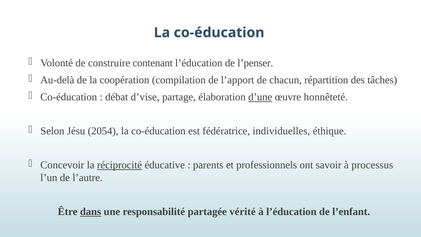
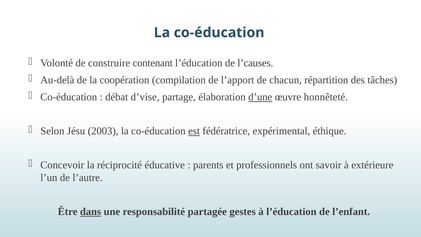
l’penser: l’penser -> l’causes (255, 63)
2054: 2054 -> 2003 (103, 131)
est underline: none -> present (194, 131)
individuelles: individuelles -> expérimental (281, 131)
réciprocité underline: present -> none (120, 165)
processus: processus -> extérieure (372, 165)
vérité: vérité -> gestes (243, 212)
